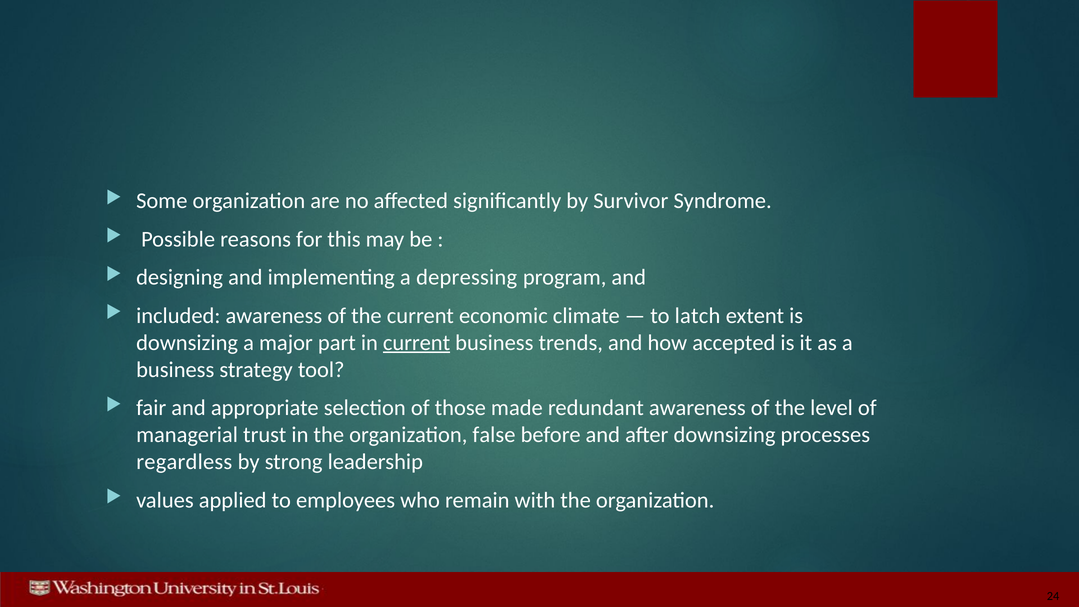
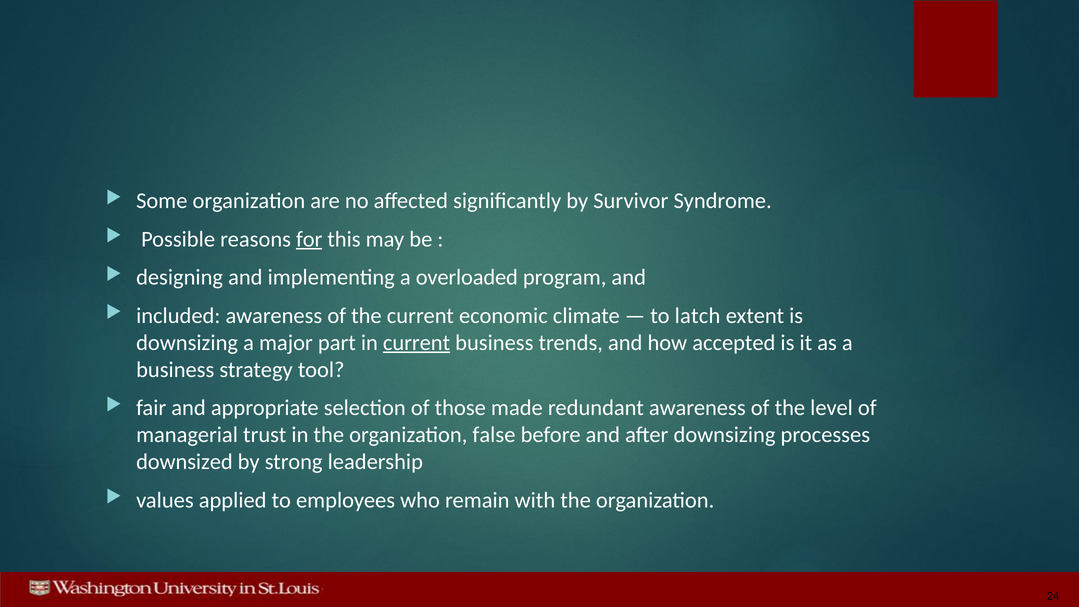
for underline: none -> present (309, 239)
depressing: depressing -> overloaded (467, 277)
regardless: regardless -> downsized (184, 462)
